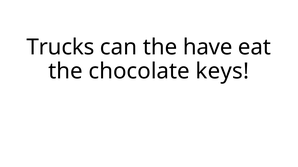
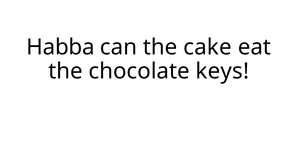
Trucks: Trucks -> Habba (60, 47)
have: have -> cake (207, 47)
